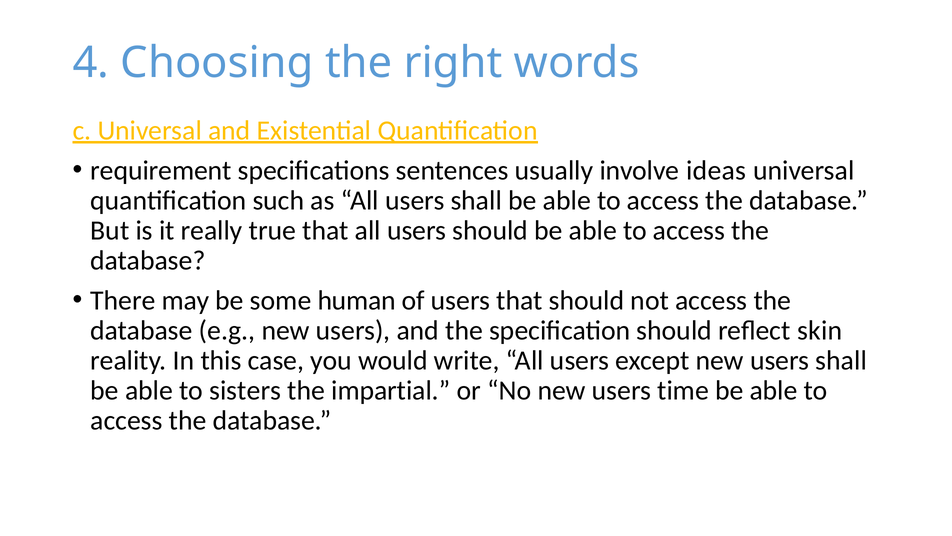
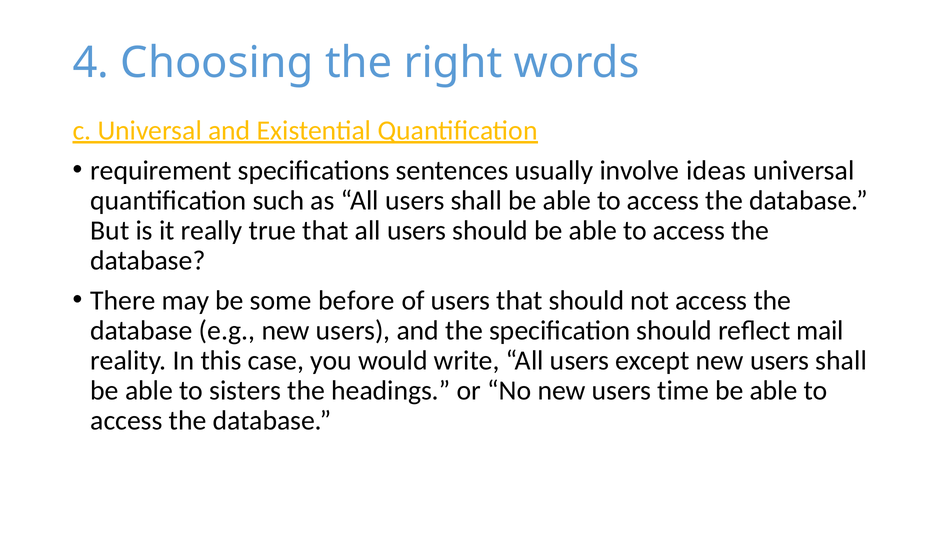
human: human -> before (356, 300)
skin: skin -> mail (820, 330)
impartial: impartial -> headings (391, 390)
